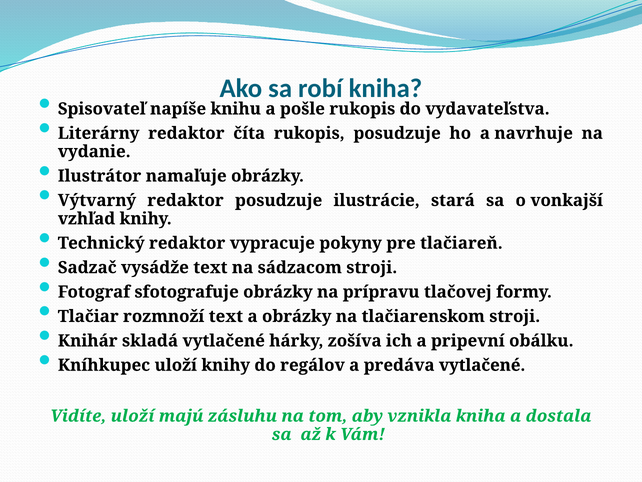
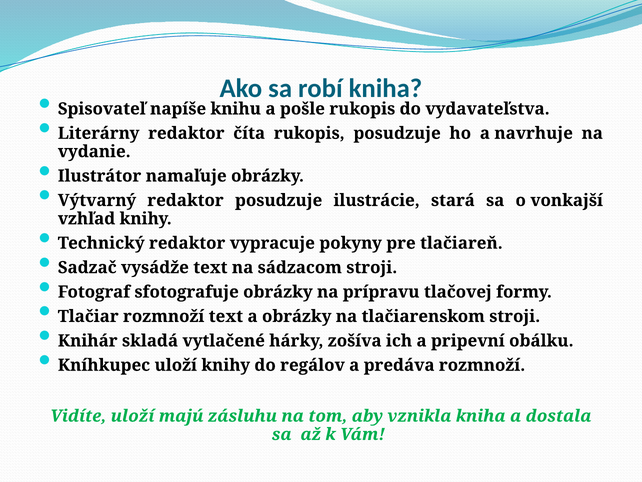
predáva vytlačené: vytlačené -> rozmnoží (482, 365)
